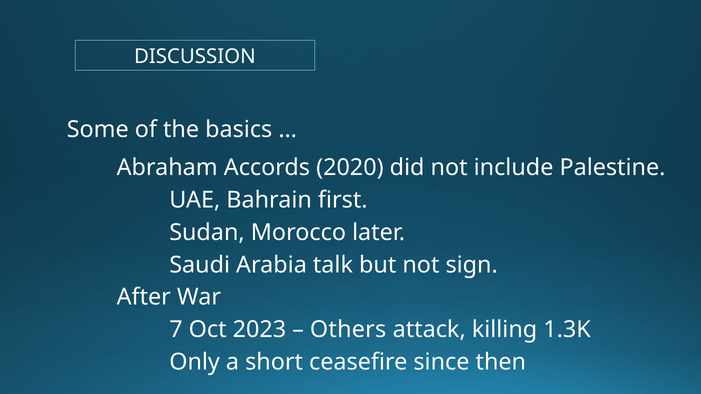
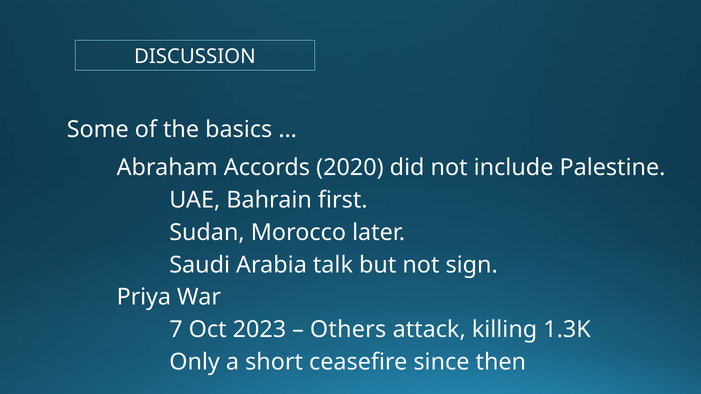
After: After -> Priya (144, 297)
